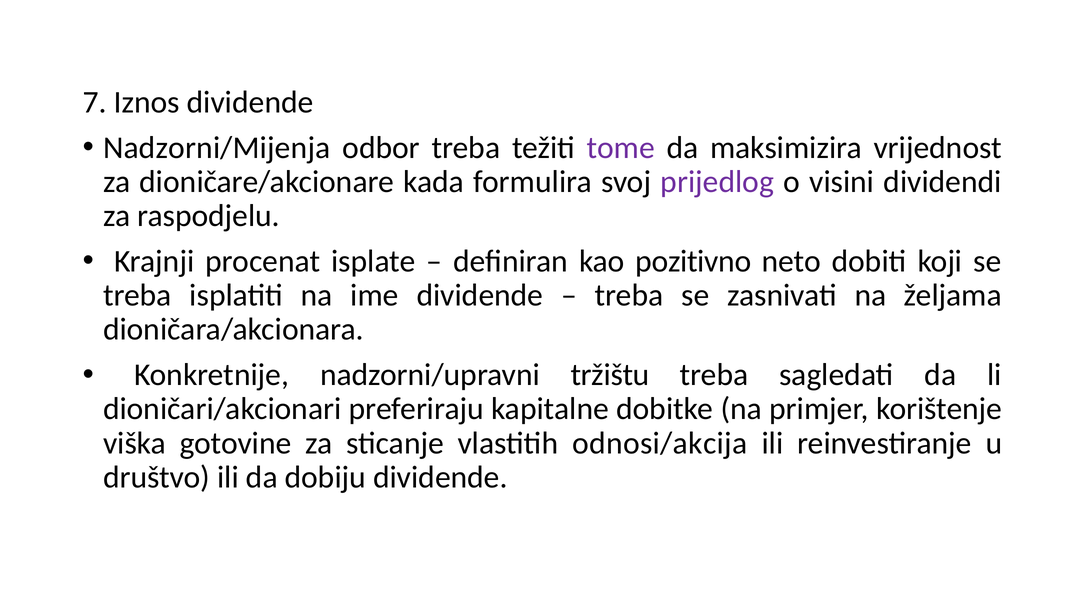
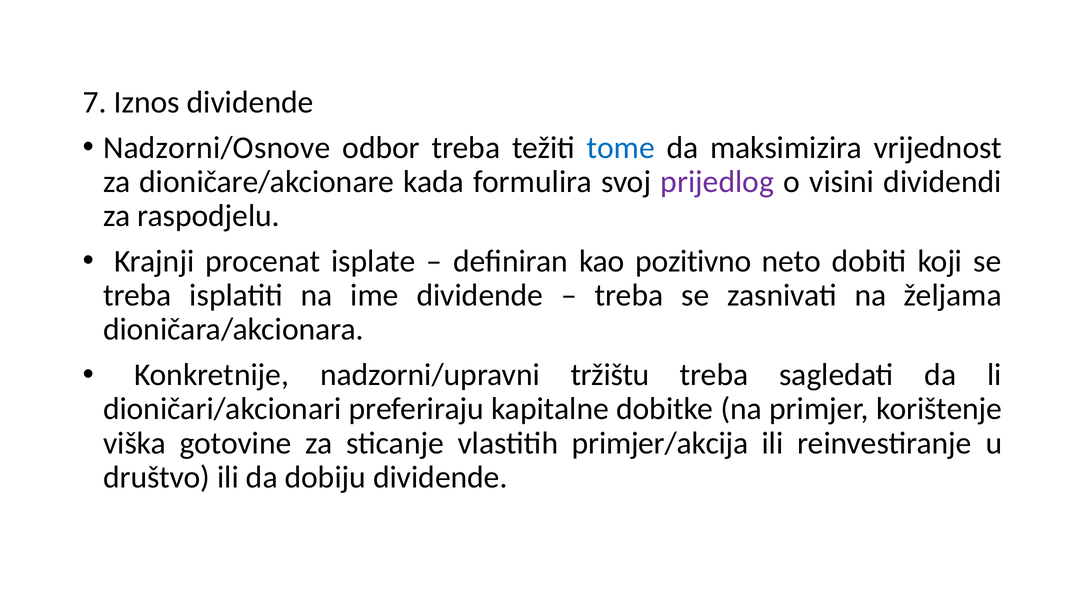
Nadzorni/Mijenja: Nadzorni/Mijenja -> Nadzorni/Osnove (217, 148)
tome colour: purple -> blue (621, 148)
odnosi/akcija: odnosi/akcija -> primjer/akcija (660, 443)
